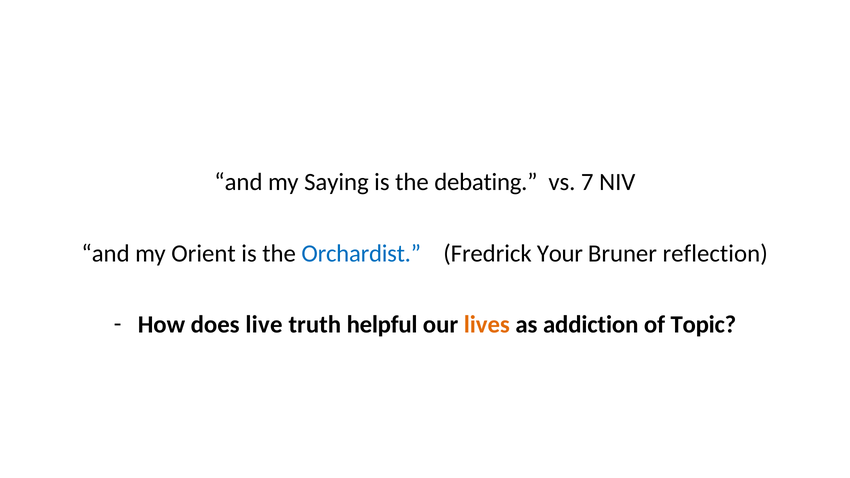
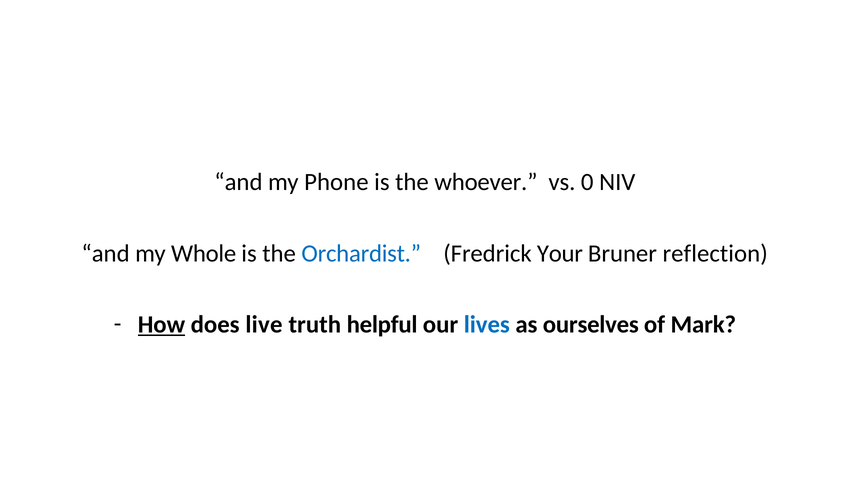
Saying: Saying -> Phone (336, 182)
debating: debating -> whoever (486, 182)
7: 7 -> 0 (587, 182)
Orient: Orient -> Whole (204, 254)
How underline: none -> present (161, 325)
lives colour: orange -> blue (487, 325)
addiction: addiction -> ourselves (591, 325)
Topic: Topic -> Mark (703, 325)
